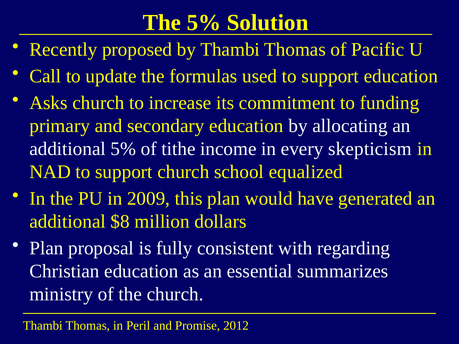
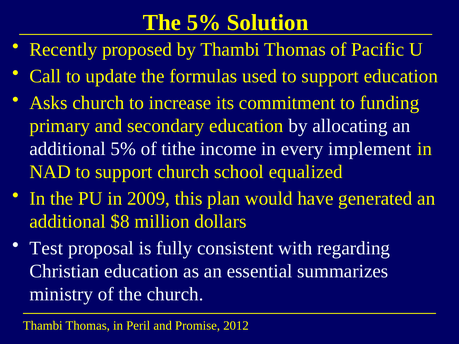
skepticism: skepticism -> implement (370, 149)
Plan: Plan -> Test (46, 248)
